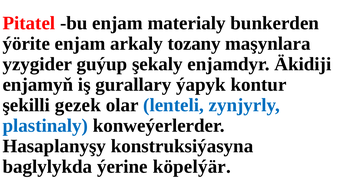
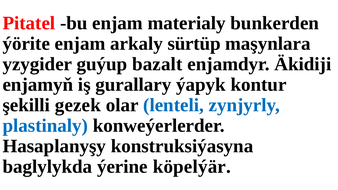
tozany: tozany -> sürtüp (194, 44)
şekaly: şekaly -> bazalt (157, 64)
